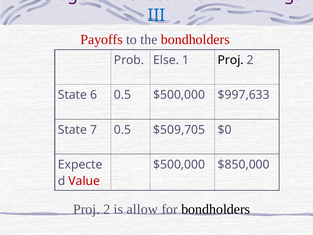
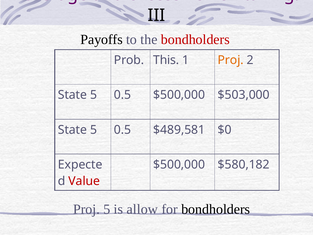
III colour: blue -> black (157, 15)
Payoffs colour: red -> black (102, 40)
Else: Else -> This (166, 60)
Proj colour: black -> orange (231, 60)
6: 6 -> 5 (94, 95)
$997,633: $997,633 -> $503,000 (244, 95)
7: 7 -> 5 (94, 130)
$509,705: $509,705 -> $489,581 (179, 130)
$850,000: $850,000 -> $580,182 (244, 164)
2: 2 -> 5 (107, 209)
